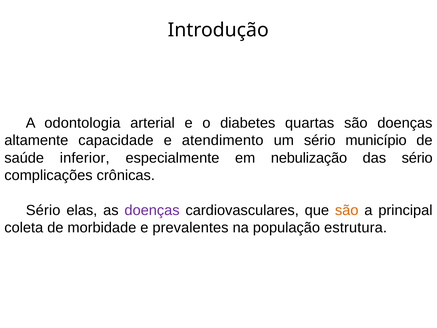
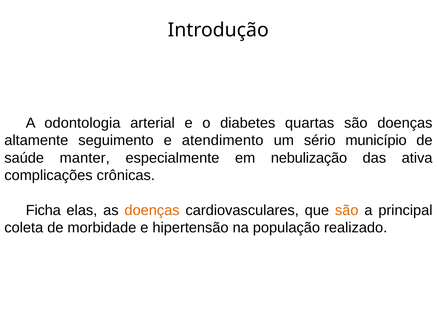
capacidade: capacidade -> seguimento (116, 140)
inferior: inferior -> manter (85, 158)
das sério: sério -> ativa (417, 158)
Sério: Sério -> Ficha (43, 210)
doenças colour: purple -> orange (152, 210)
prevalentes: prevalentes -> hipertensão (191, 228)
estrutura: estrutura -> realizado (356, 228)
